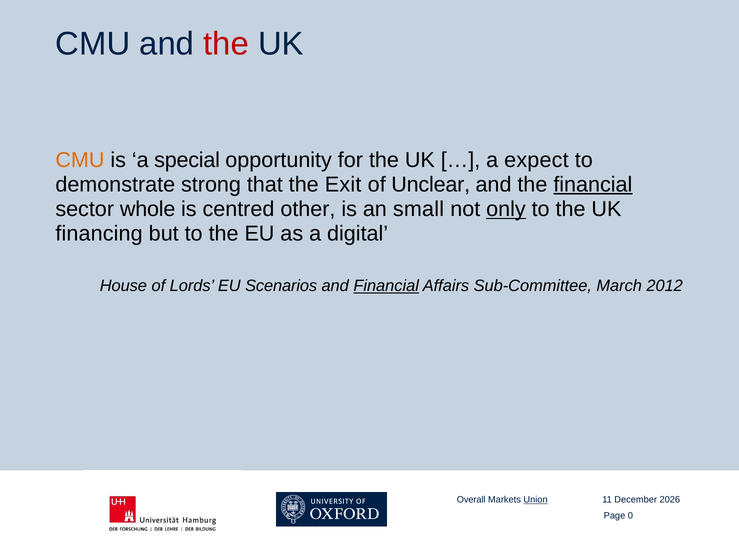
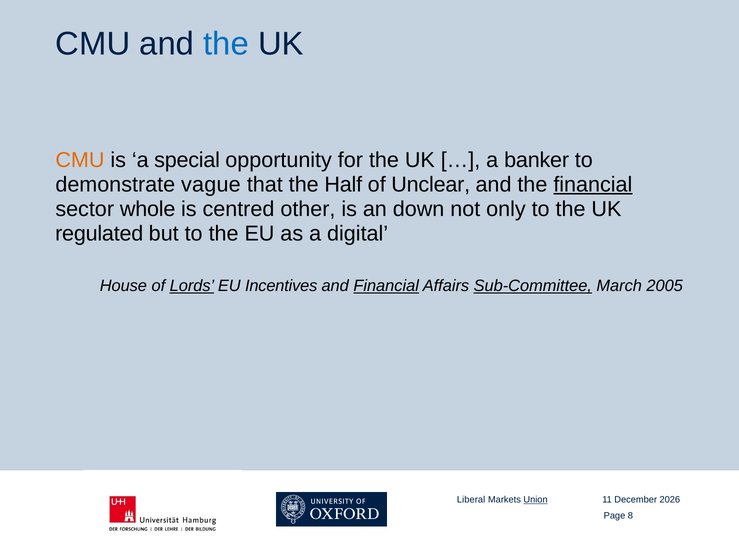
the colour: red -> blue (226, 44)
expect: expect -> banker (537, 160)
strong: strong -> vague (211, 185)
Exit: Exit -> Half (343, 185)
small: small -> down (419, 209)
only underline: present -> none (506, 209)
financing: financing -> regulated (99, 234)
Lords underline: none -> present (192, 286)
Scenarios: Scenarios -> Incentives (281, 286)
Sub-Committee underline: none -> present (533, 286)
2012: 2012 -> 2005 (665, 286)
Overall: Overall -> Liberal (471, 500)
0: 0 -> 8 (630, 516)
